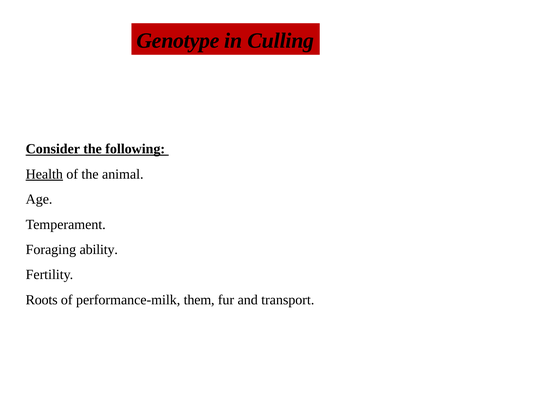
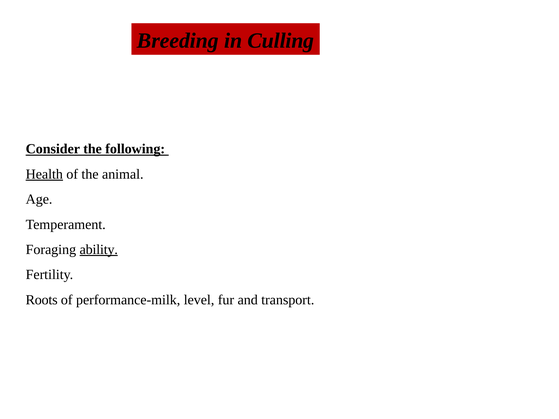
Genotype: Genotype -> Breeding (178, 41)
ability underline: none -> present (99, 250)
them: them -> level (199, 300)
